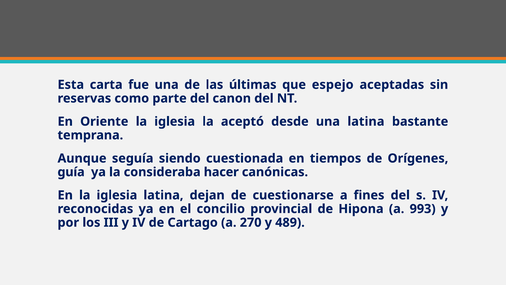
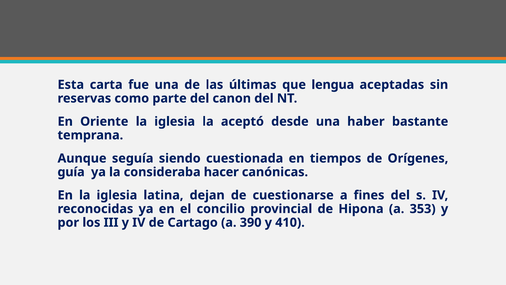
espejo: espejo -> lengua (333, 85)
una latina: latina -> haber (366, 121)
993: 993 -> 353 (423, 209)
270: 270 -> 390 (251, 222)
489: 489 -> 410 (290, 222)
